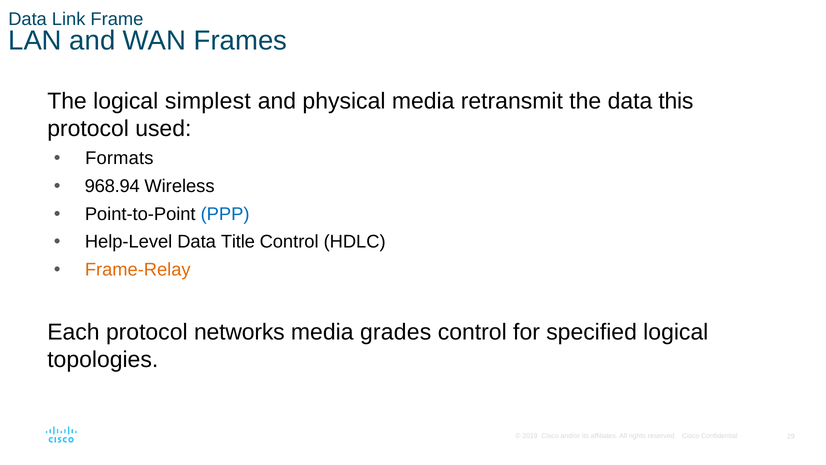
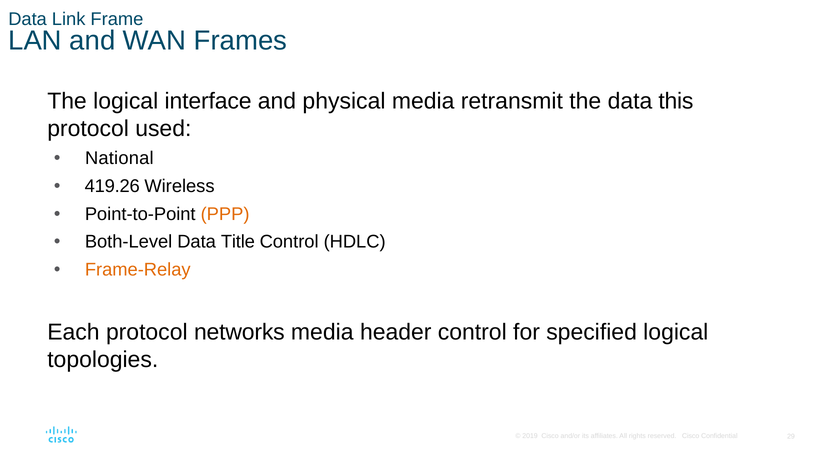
simplest: simplest -> interface (208, 101)
Formats: Formats -> National (119, 158)
968.94: 968.94 -> 419.26 (112, 186)
PPP colour: blue -> orange (225, 214)
Help-Level: Help-Level -> Both-Level (129, 242)
grades: grades -> header (396, 332)
